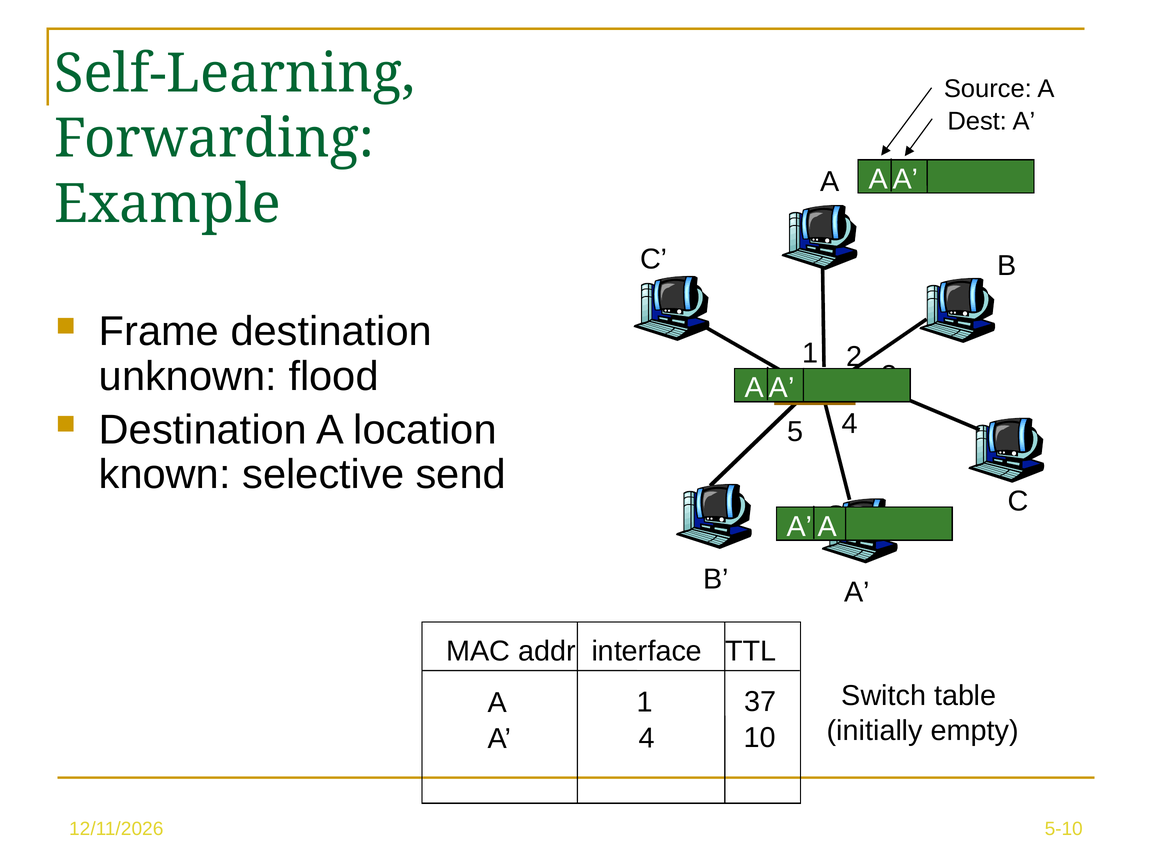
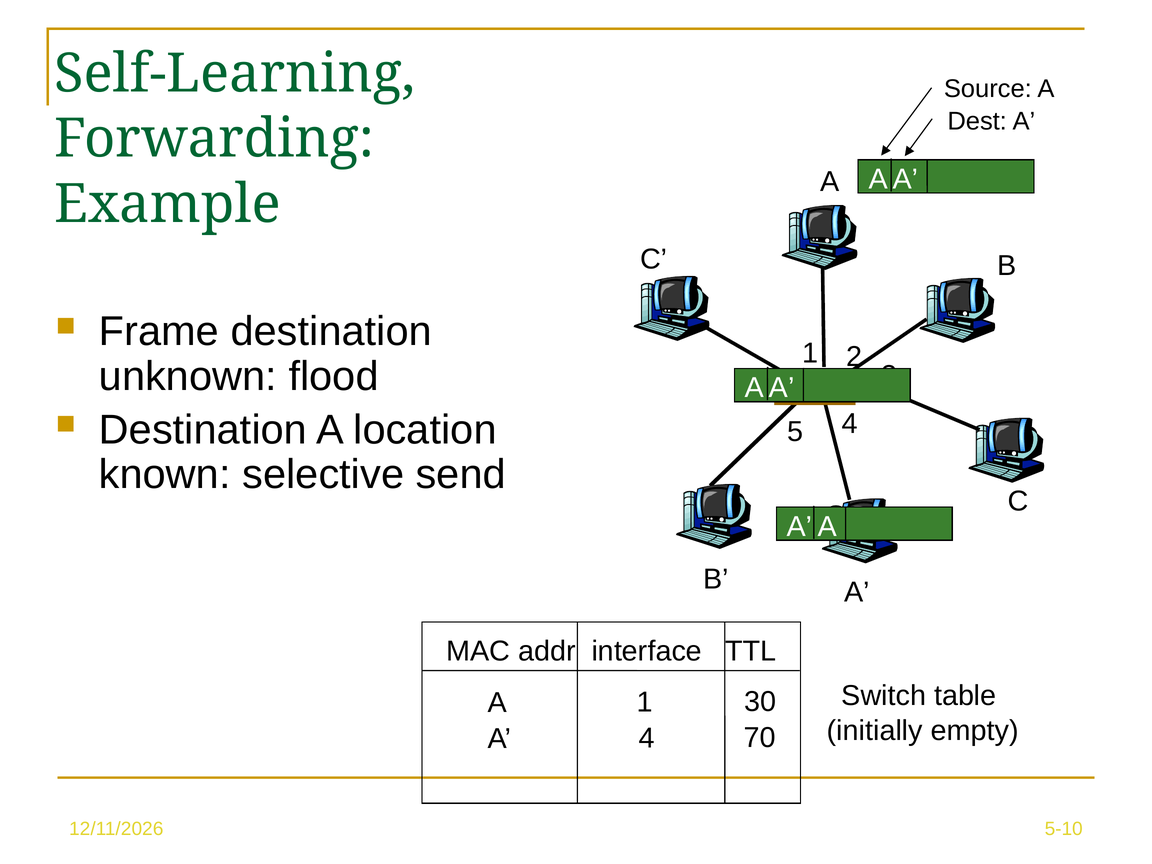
37: 37 -> 30 (760, 702)
10: 10 -> 70 (760, 738)
